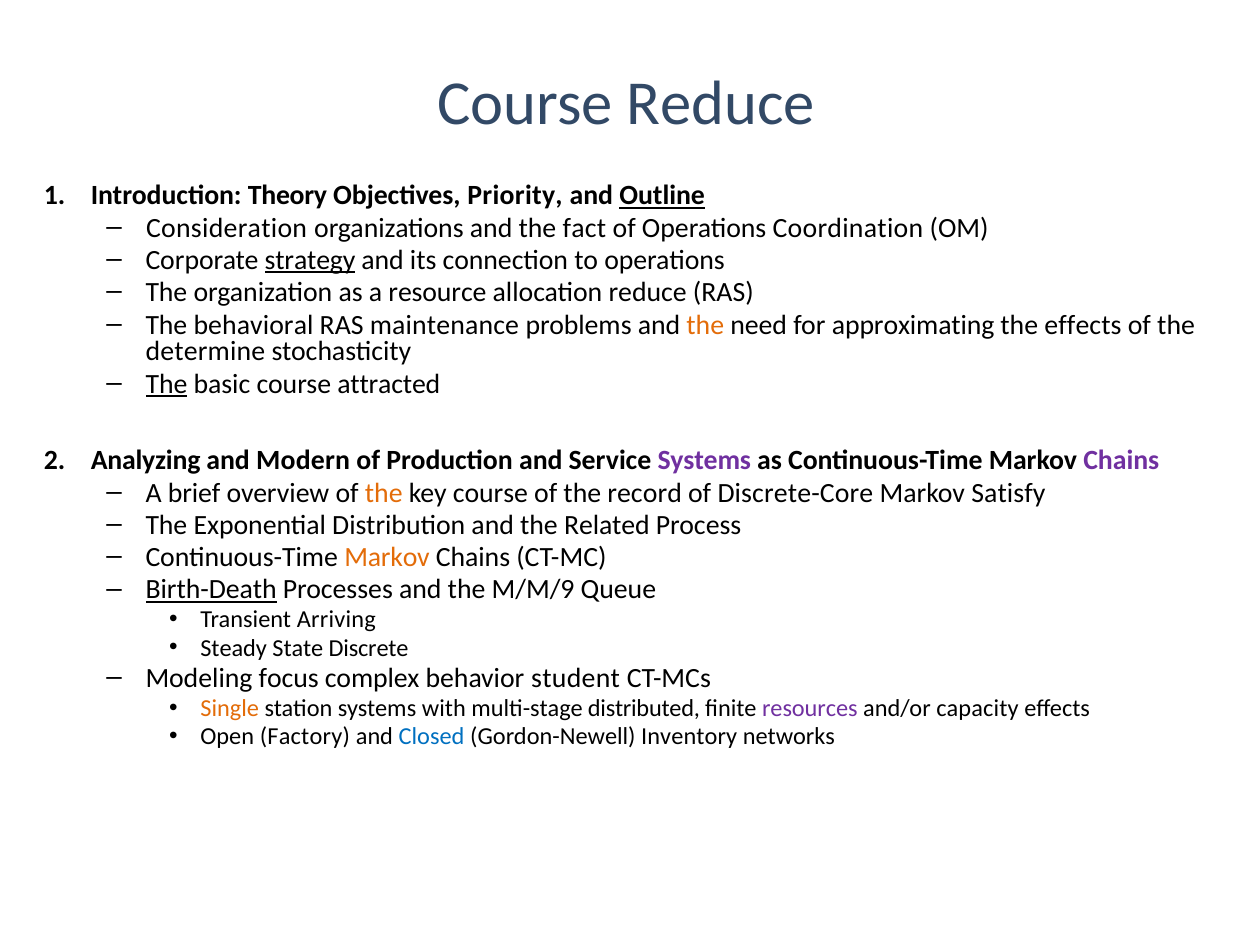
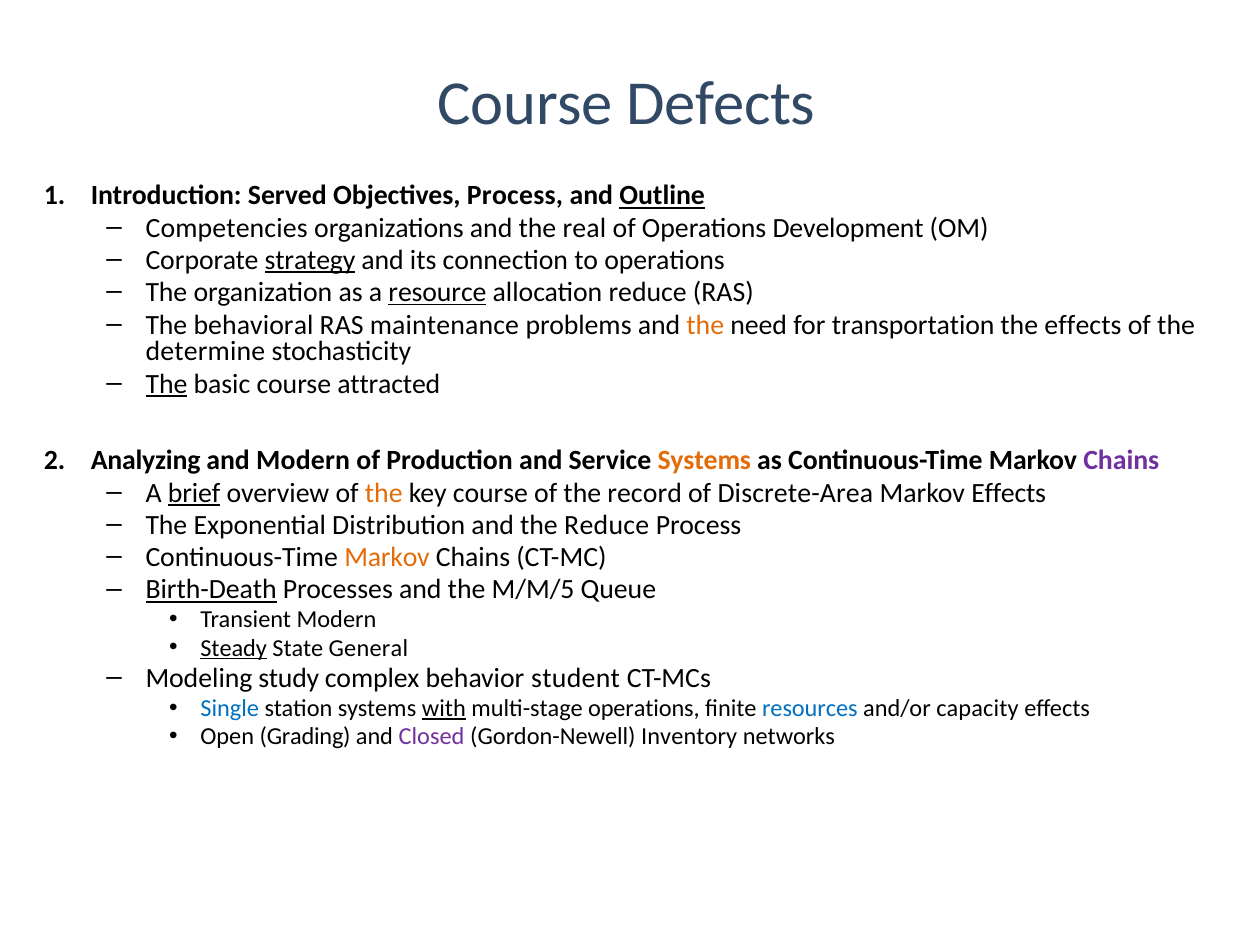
Course Reduce: Reduce -> Defects (721, 103)
Theory: Theory -> Served (287, 196)
Objectives Priority: Priority -> Process (515, 196)
Consideration: Consideration -> Competencies (227, 228)
fact: fact -> real (584, 228)
Coordination: Coordination -> Development (848, 228)
resource underline: none -> present (437, 293)
approximating: approximating -> transportation (913, 325)
Systems colour: purple -> orange (704, 461)
brief underline: none -> present (194, 493)
Discrete-Core: Discrete-Core -> Discrete-Area (795, 493)
Markov Satisfy: Satisfy -> Effects (1009, 493)
the Related: Related -> Reduce (607, 525)
M/M/9: M/M/9 -> M/M/5 (533, 590)
Transient Arriving: Arriving -> Modern (337, 620)
Steady underline: none -> present (234, 648)
Discrete: Discrete -> General (368, 648)
focus: focus -> study (289, 678)
Single colour: orange -> blue (230, 709)
with underline: none -> present (444, 709)
multi-stage distributed: distributed -> operations (644, 709)
resources colour: purple -> blue (810, 709)
Factory: Factory -> Grading (305, 737)
Closed colour: blue -> purple (432, 737)
